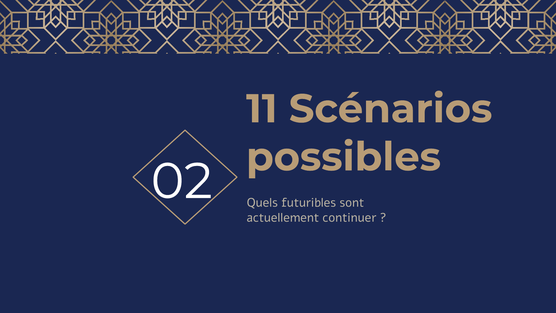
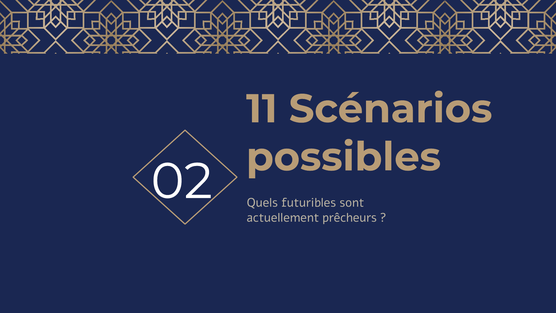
continuer: continuer -> prêcheurs (350, 217)
